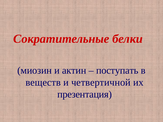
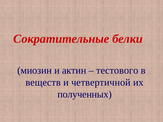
поступать: поступать -> тестового (117, 71)
презентация: презентация -> полученных (85, 95)
